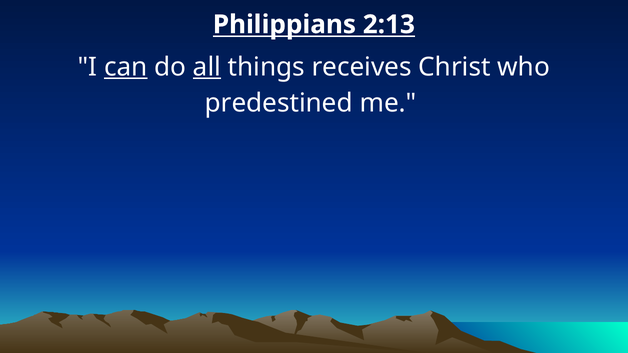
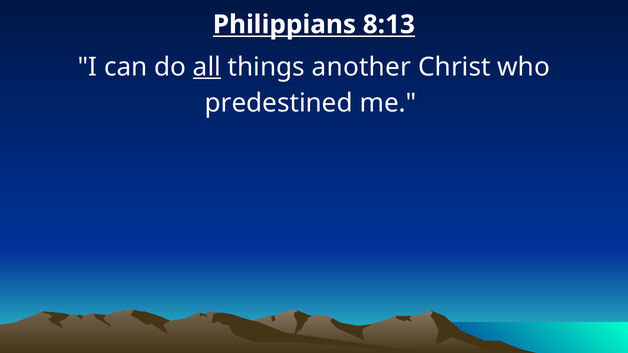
2:13: 2:13 -> 8:13 (389, 25)
can underline: present -> none (126, 67)
receives: receives -> another (362, 67)
